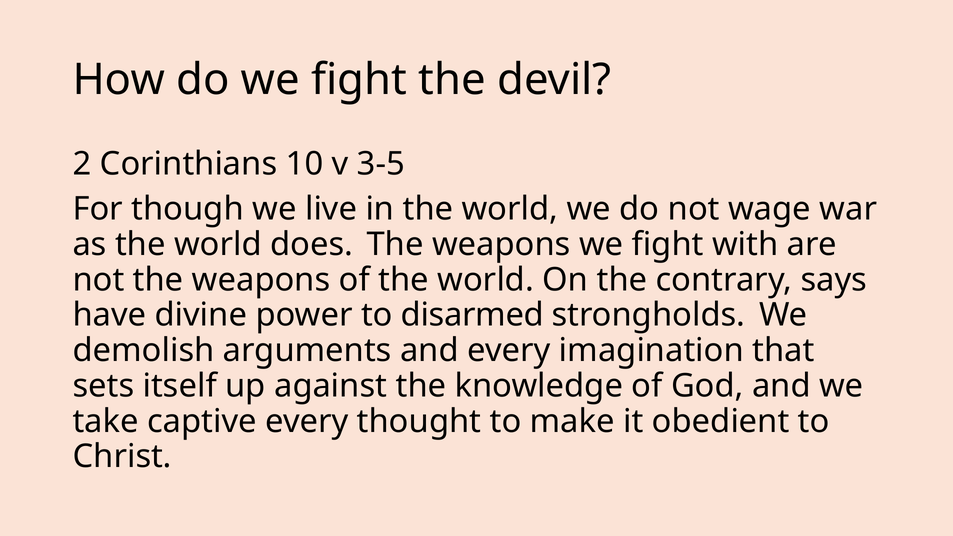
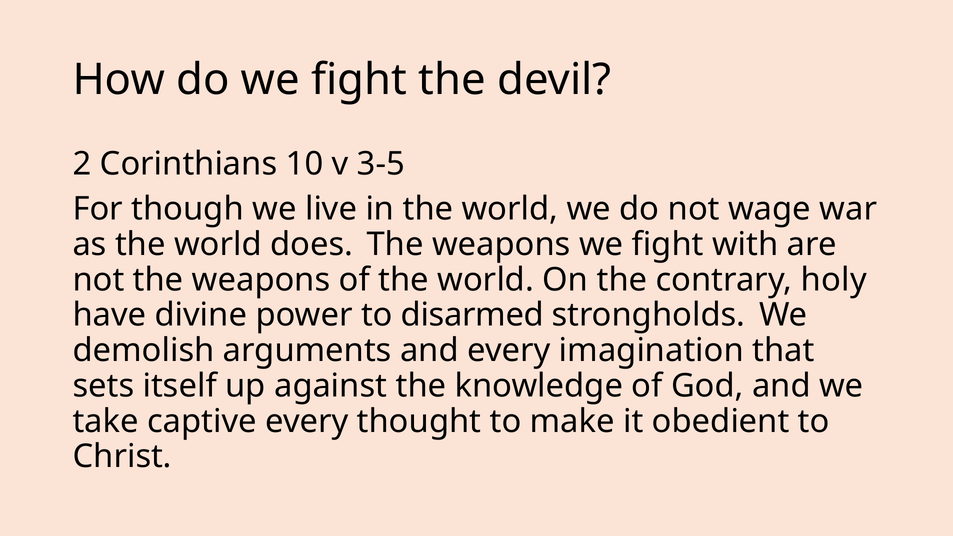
says: says -> holy (834, 280)
